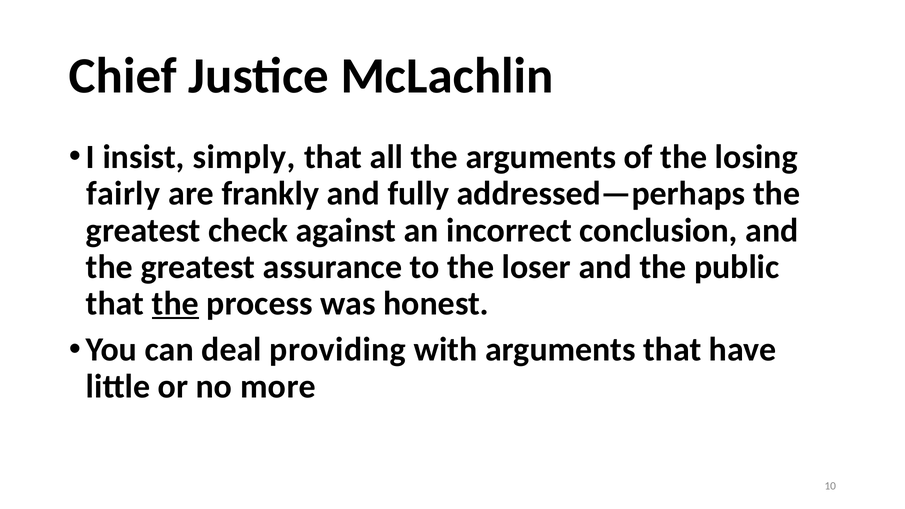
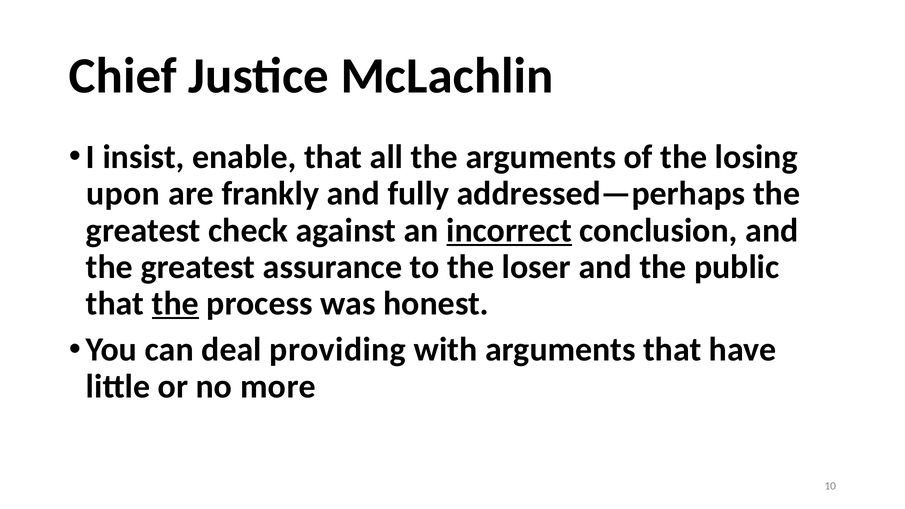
simply: simply -> enable (244, 157)
fairly: fairly -> upon (123, 194)
incorrect underline: none -> present (509, 230)
